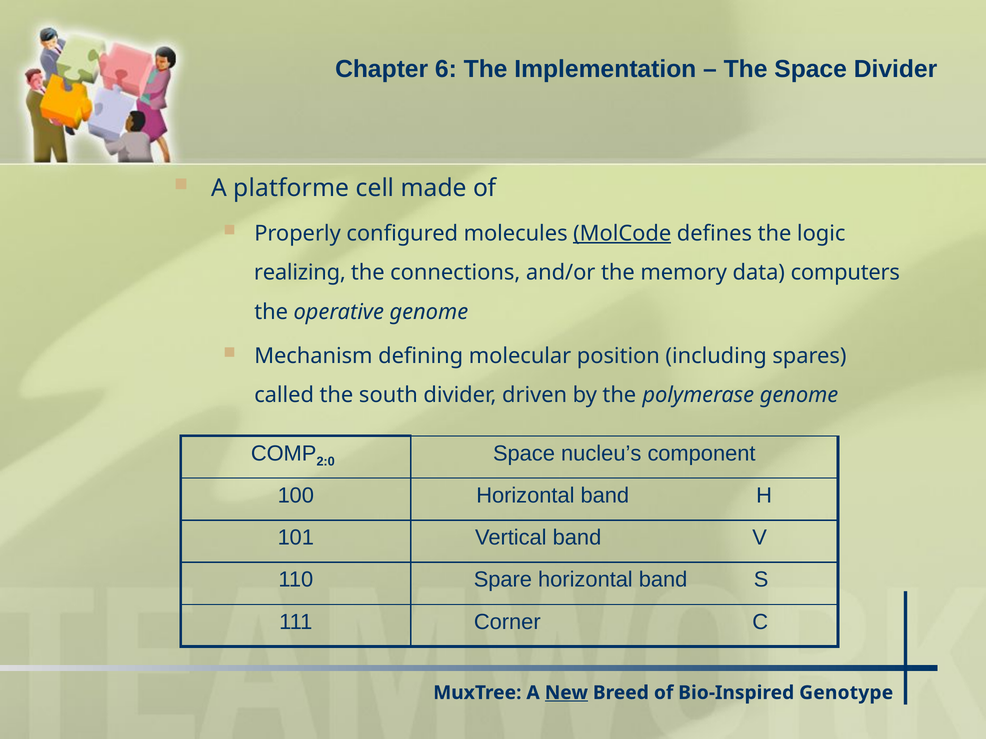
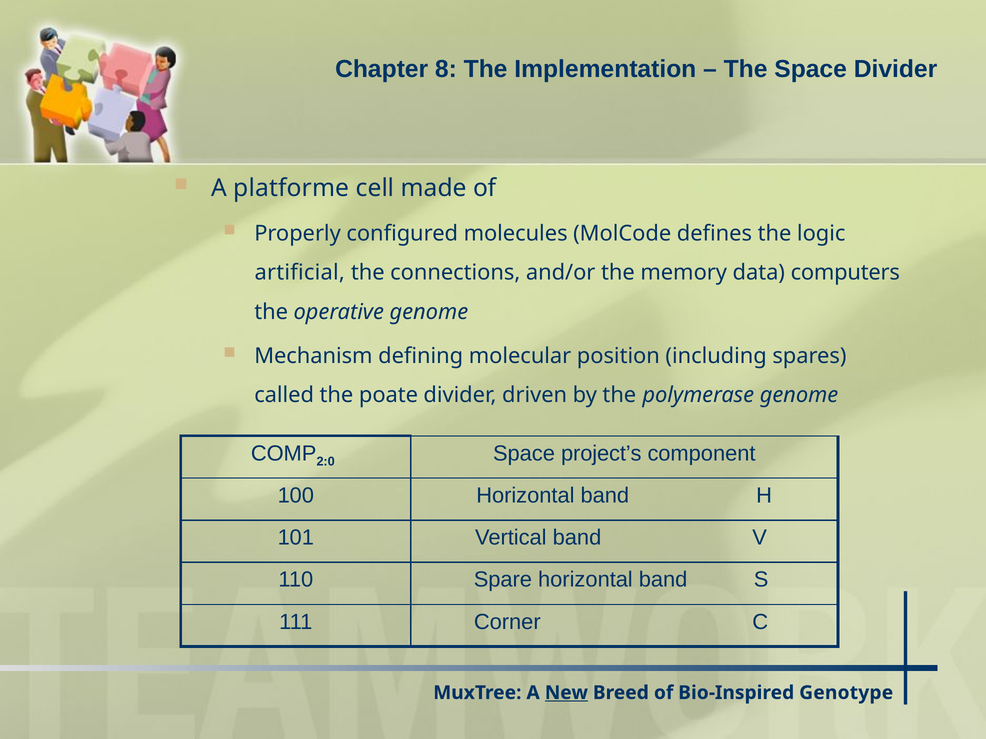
6: 6 -> 8 (446, 69)
MolCode underline: present -> none (622, 233)
realizing: realizing -> artificial (300, 273)
south: south -> poate (388, 395)
nucleu’s: nucleu’s -> project’s (601, 454)
